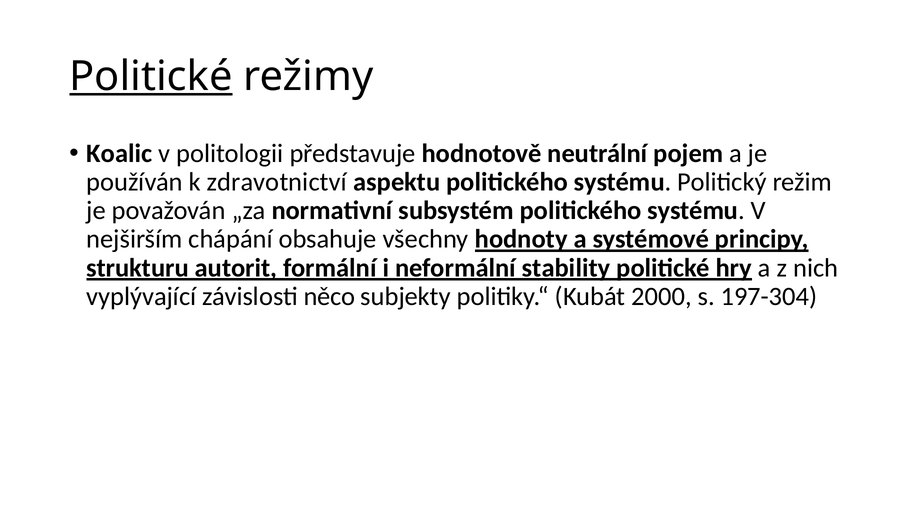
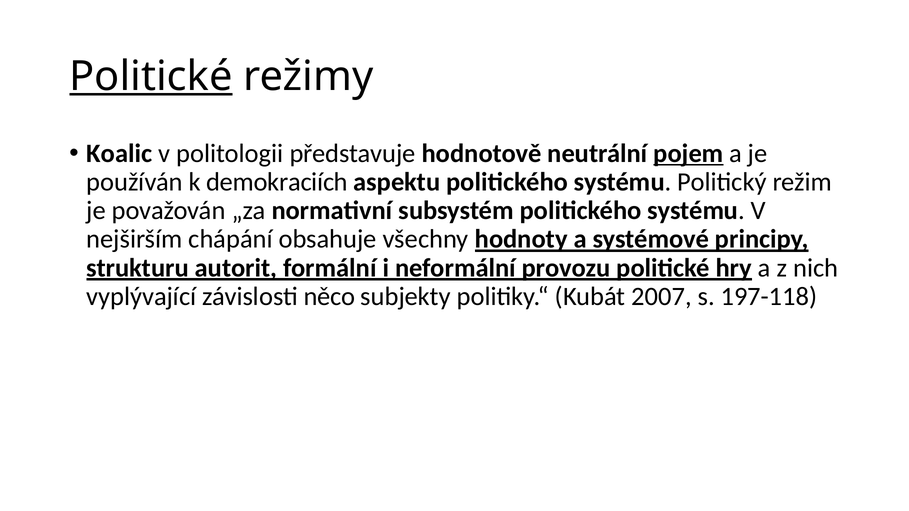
pojem underline: none -> present (688, 154)
zdravotnictví: zdravotnictví -> demokraciích (277, 182)
stability: stability -> provozu (566, 268)
2000: 2000 -> 2007 (662, 297)
197-304: 197-304 -> 197-118 (769, 297)
